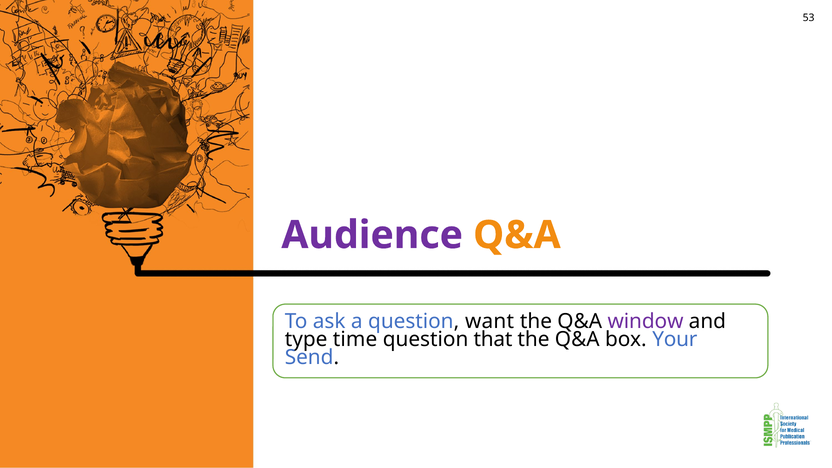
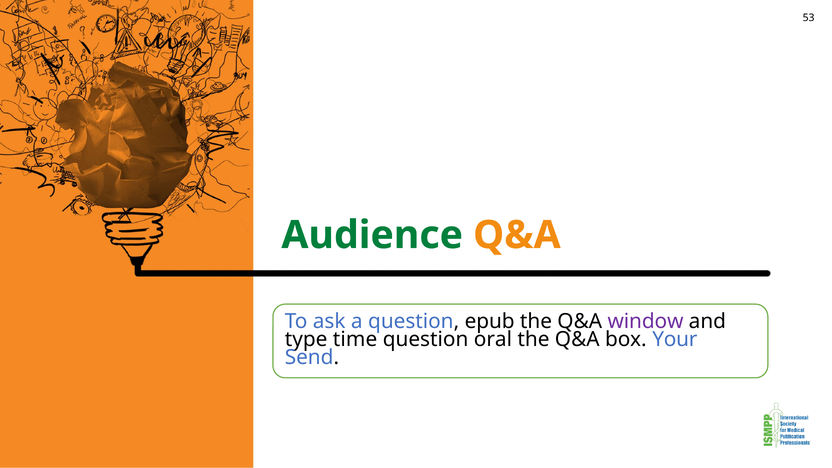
Audience colour: purple -> green (372, 235)
want: want -> epub (490, 322)
that: that -> oral (493, 339)
